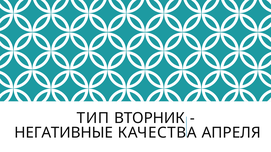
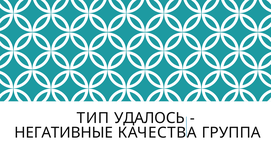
ВТОРНИК: ВТОРНИК -> УДАЛОСЬ (149, 119)
АПРЕЛЯ: АПРЕЛЯ -> ГРУППА (231, 133)
